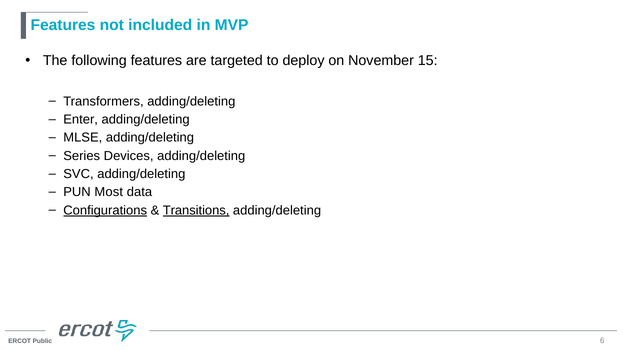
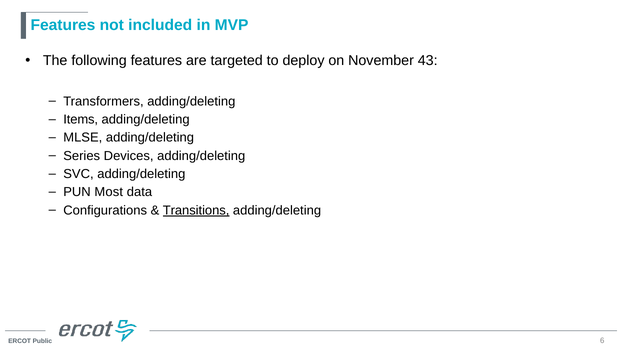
15: 15 -> 43 (428, 61)
Enter: Enter -> Items (81, 120)
Configurations underline: present -> none (105, 211)
